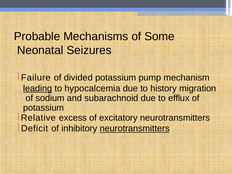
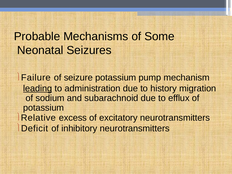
divided: divided -> seizure (78, 78)
hypocalcemia: hypocalcemia -> administration (92, 88)
neurotransmitters underline: present -> none (135, 128)
